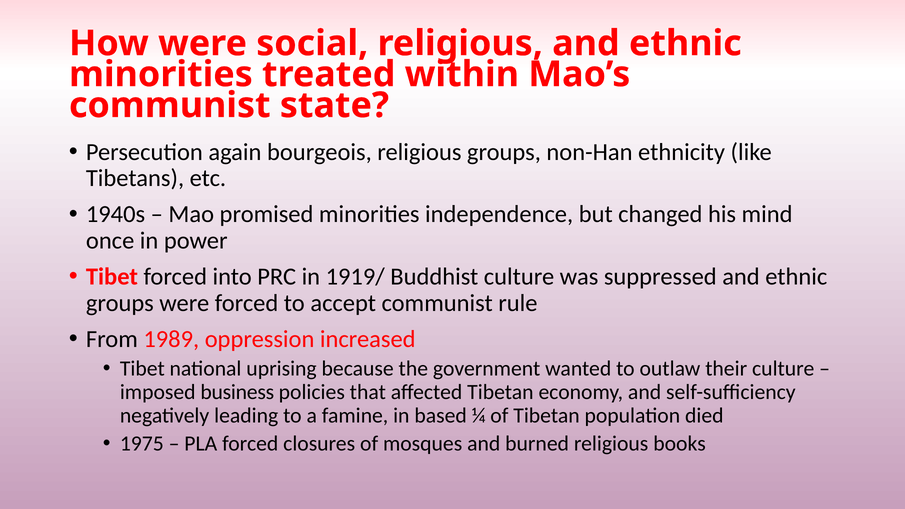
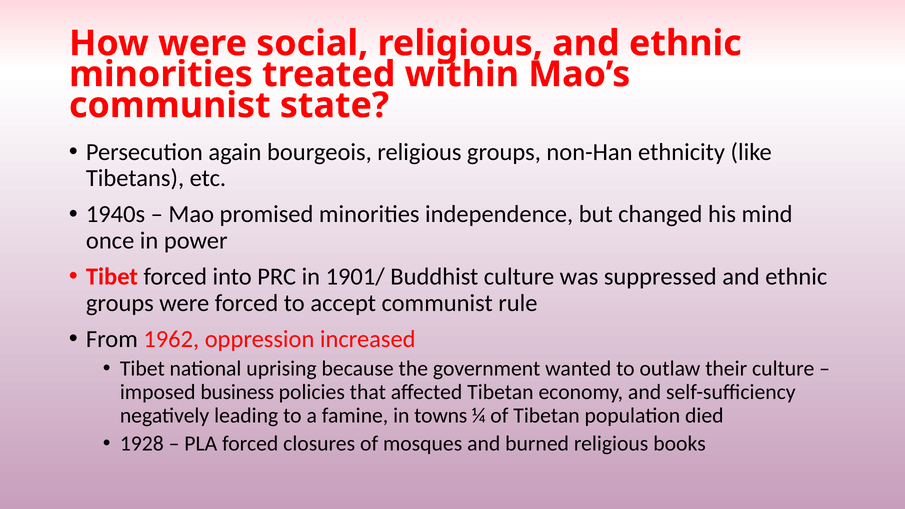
1919/: 1919/ -> 1901/ (355, 277)
1989: 1989 -> 1962 (171, 339)
based: based -> towns (441, 415)
1975: 1975 -> 1928 (142, 444)
